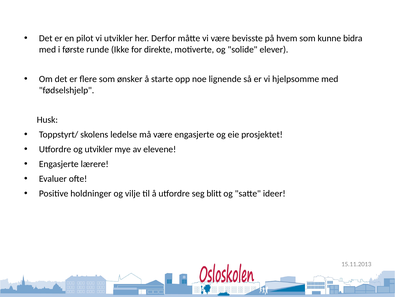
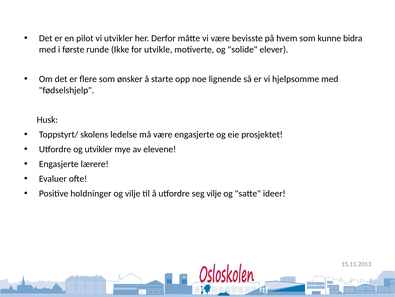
direkte: direkte -> utvikle (158, 49)
seg blitt: blitt -> vilje (214, 193)
